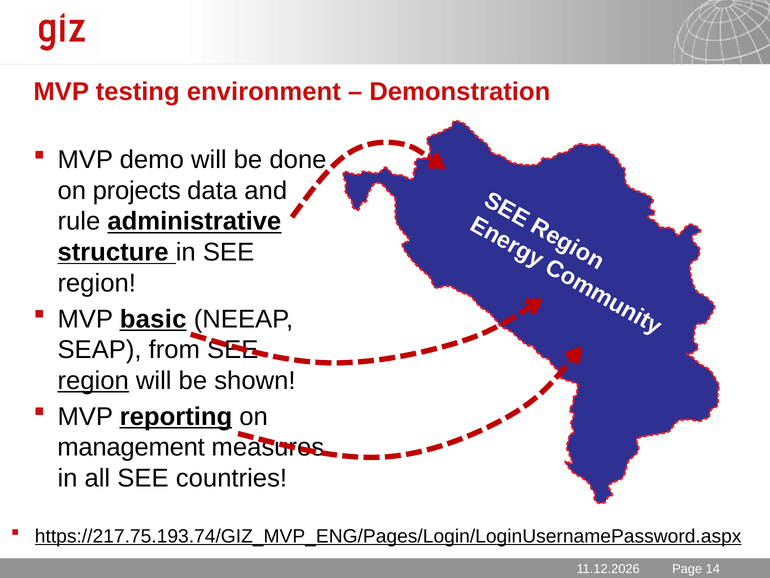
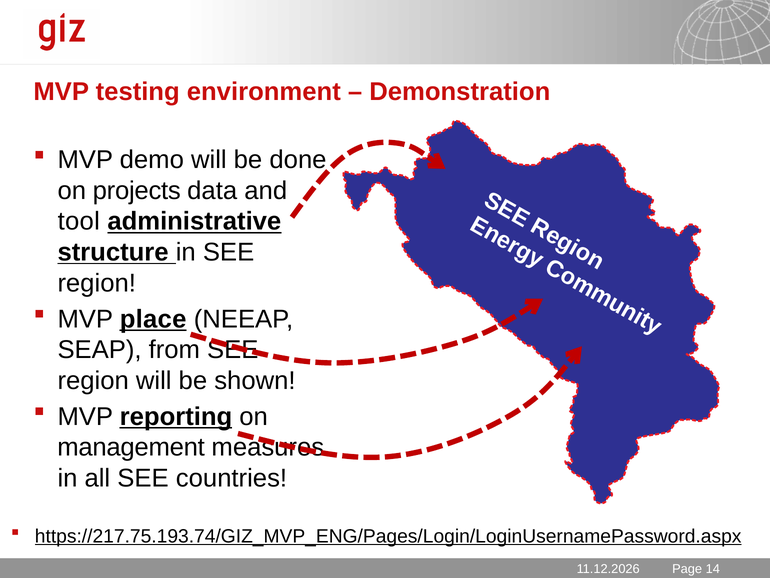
rule: rule -> tool (79, 221)
basic: basic -> place (153, 319)
region underline: present -> none (93, 380)
